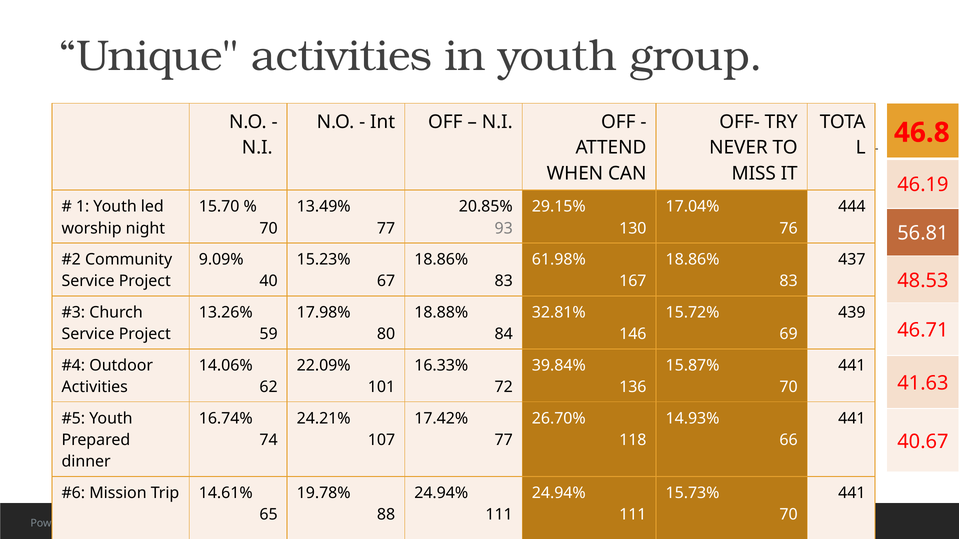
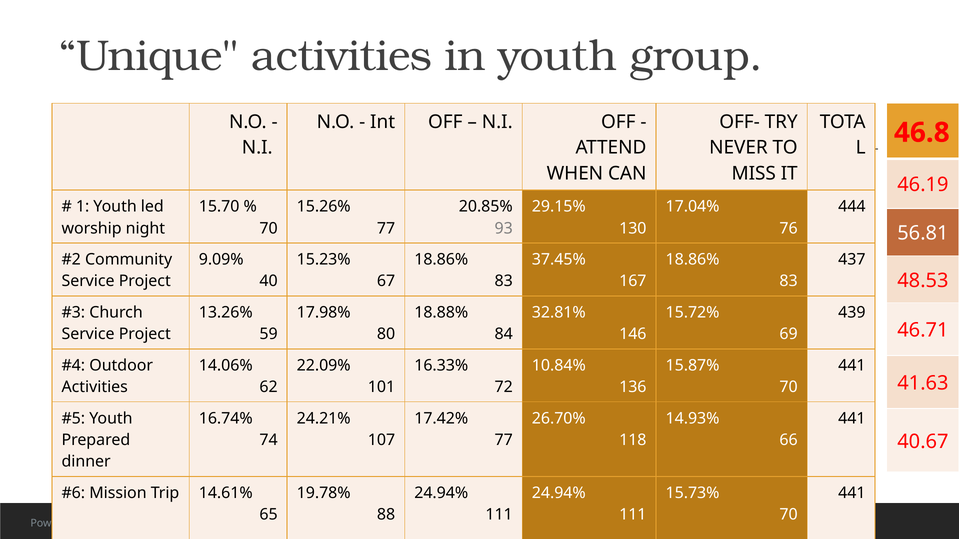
13.49%: 13.49% -> 15.26% (324, 207)
61.98%: 61.98% -> 37.45% (559, 260)
39.84%: 39.84% -> 10.84% (559, 366)
